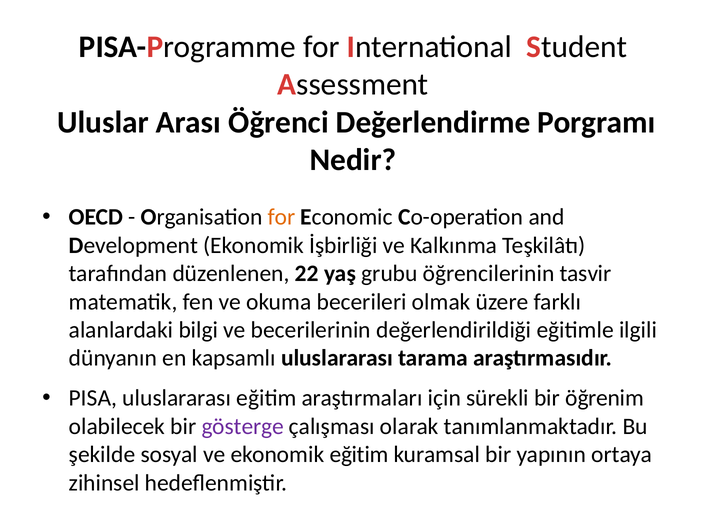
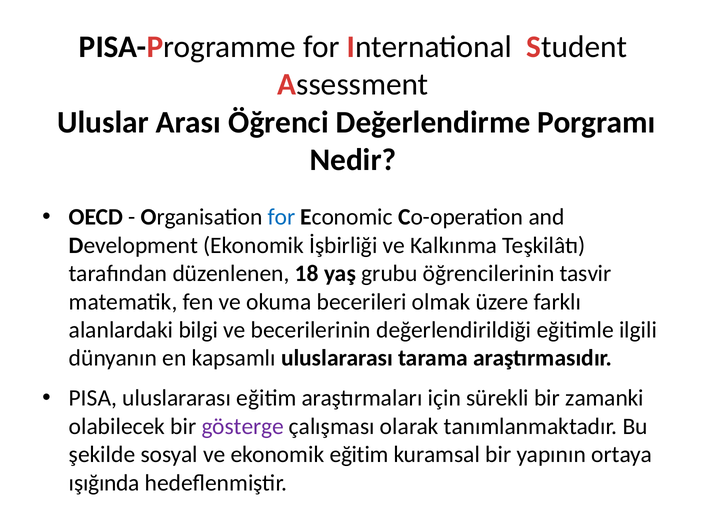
for colour: orange -> blue (282, 217)
22: 22 -> 18 (307, 274)
öğrenim: öğrenim -> zamanki (605, 399)
zihinsel: zihinsel -> ışığında (104, 483)
